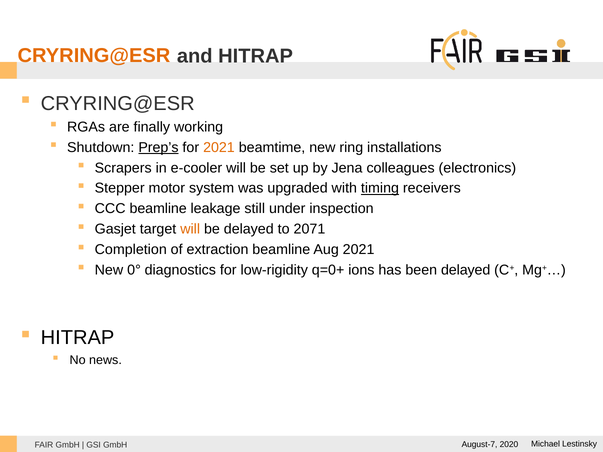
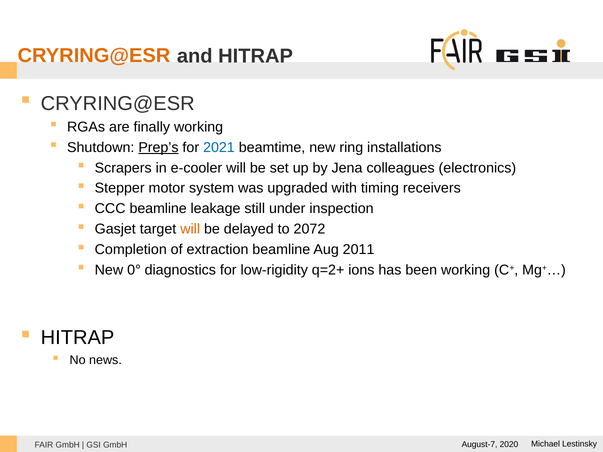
2021 colour: orange -> blue (219, 147)
timing underline: present -> none (380, 188)
2071: 2071 -> 2072 (309, 229)
Aug 2021: 2021 -> 2011 (359, 250)
q=0+: q=0+ -> q=2+ (328, 270)
been delayed: delayed -> working (466, 270)
